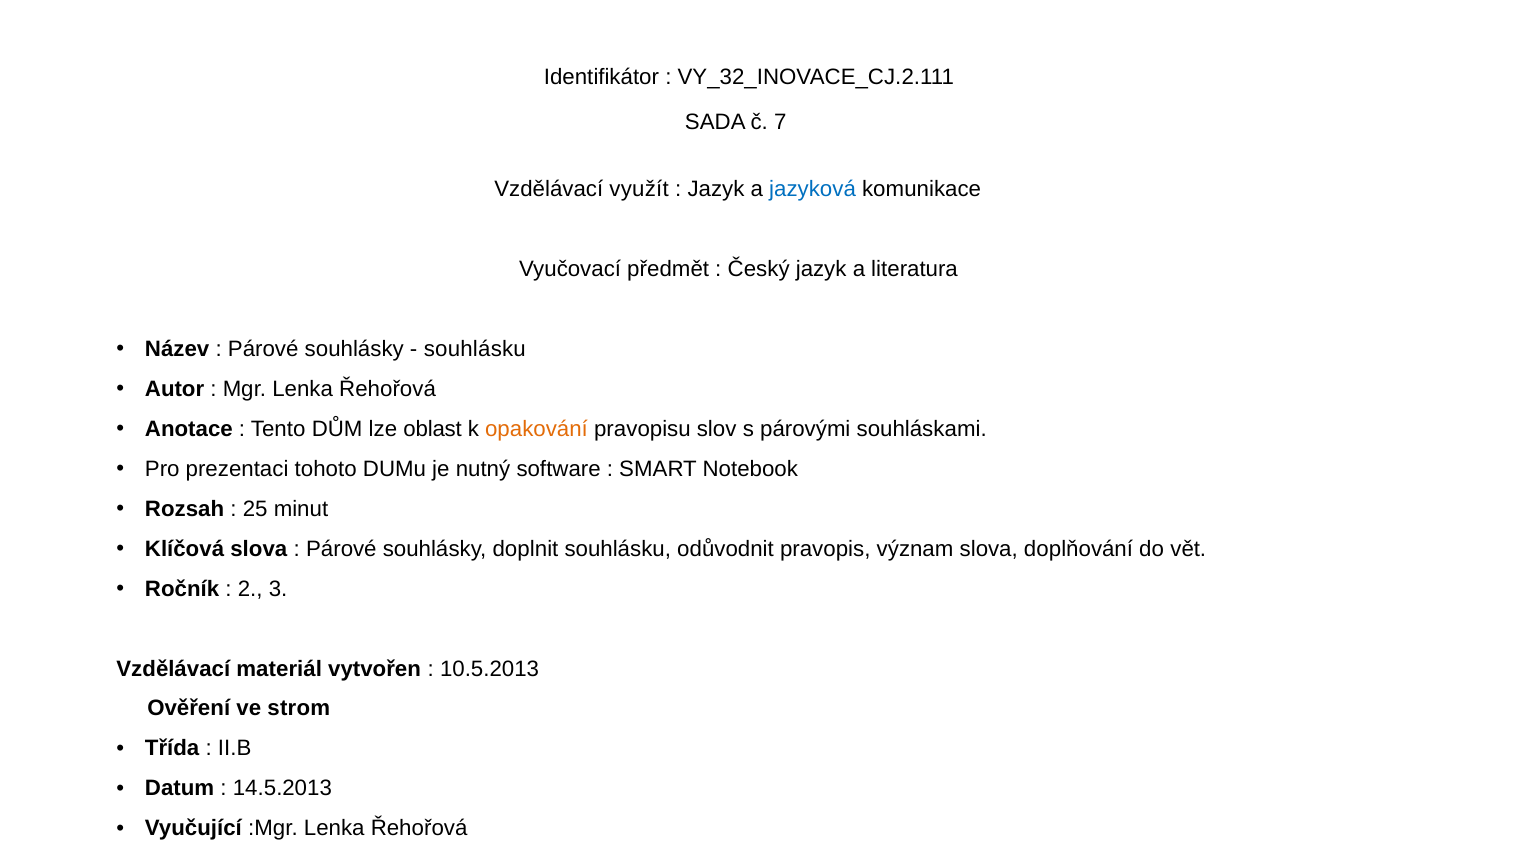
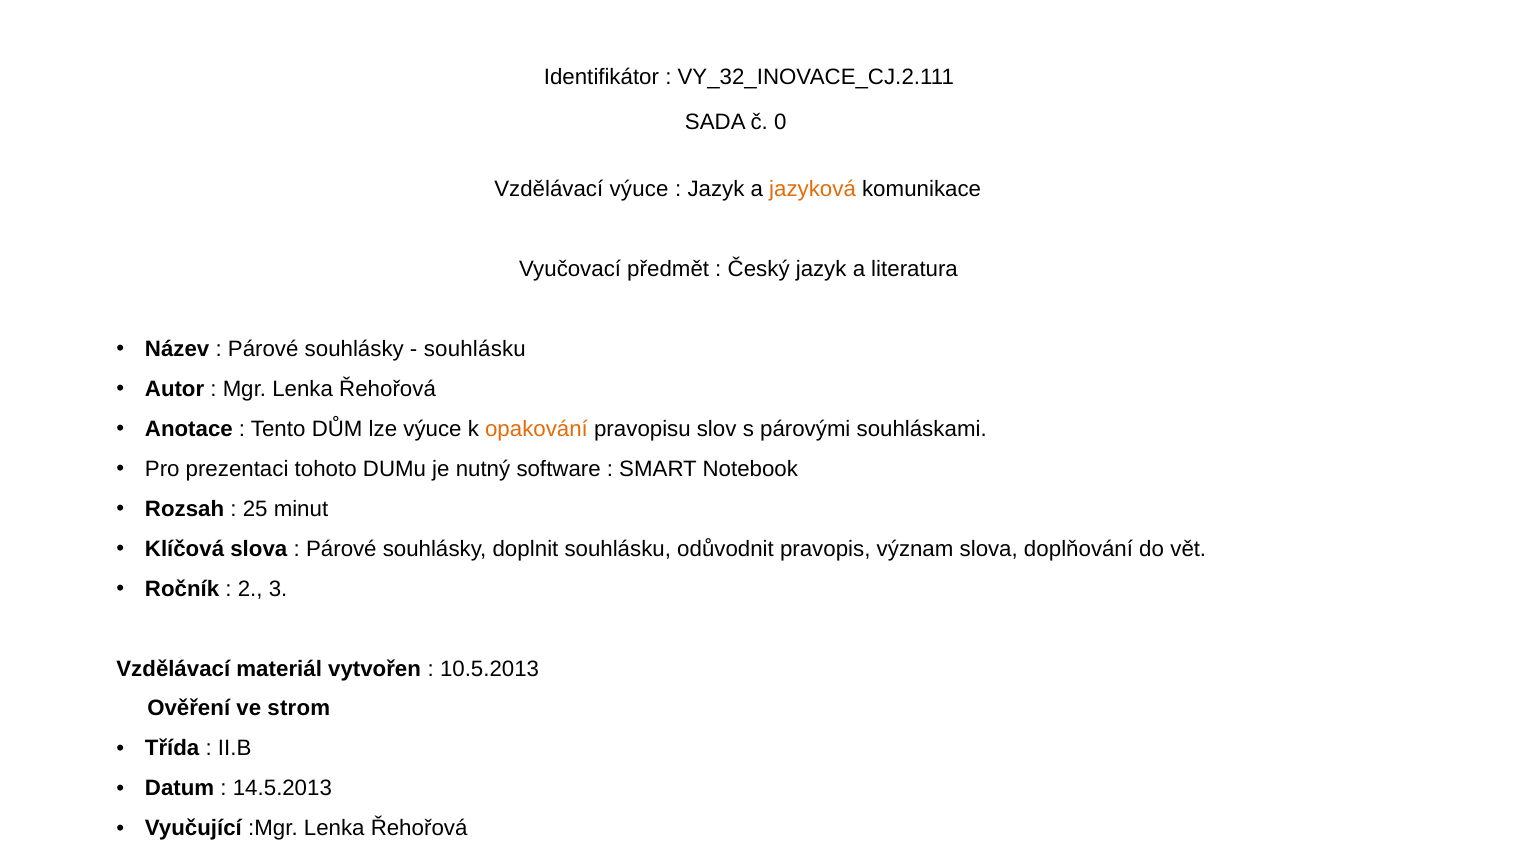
7: 7 -> 0 (780, 122)
Vzdělávací využít: využít -> výuce (639, 190)
jazyková colour: blue -> orange (813, 190)
lze oblast: oblast -> výuce (432, 429)
